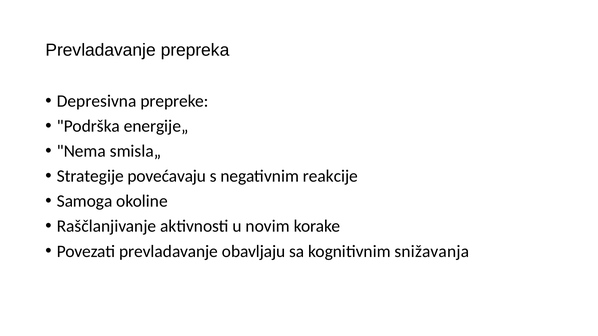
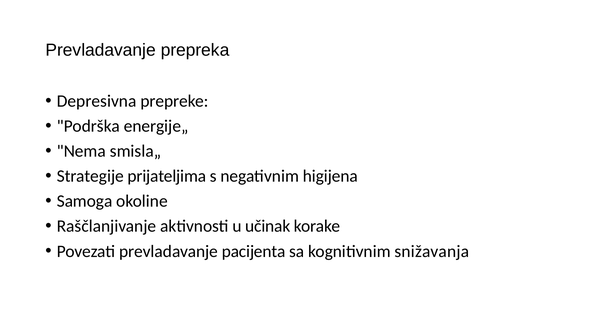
povećavaju: povećavaju -> prijateljima (167, 176)
reakcije: reakcije -> higijena (330, 176)
novim: novim -> učinak (268, 226)
obavljaju: obavljaju -> pacijenta (254, 252)
